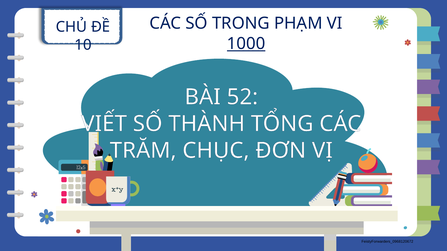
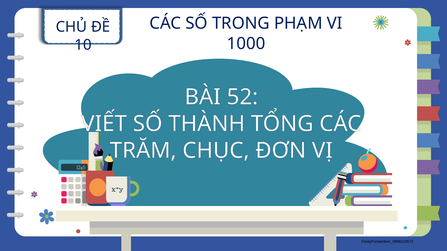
1000 underline: present -> none (246, 44)
